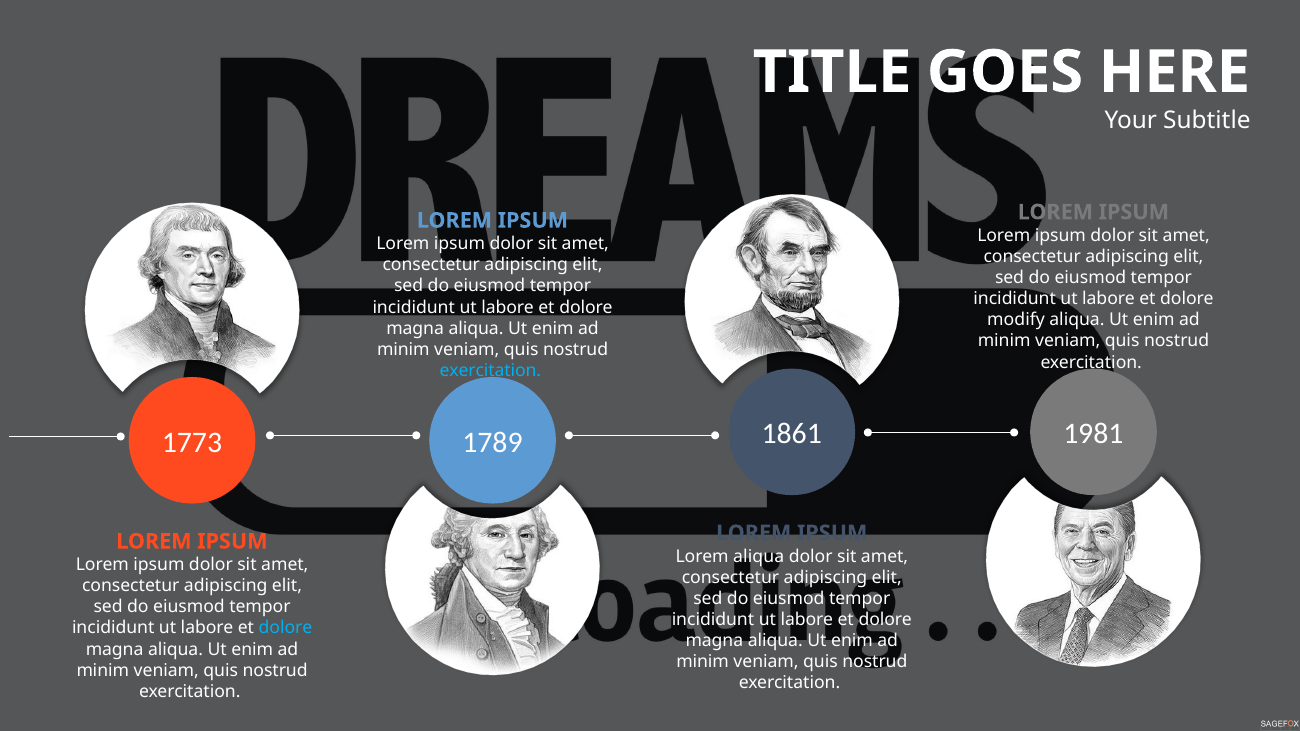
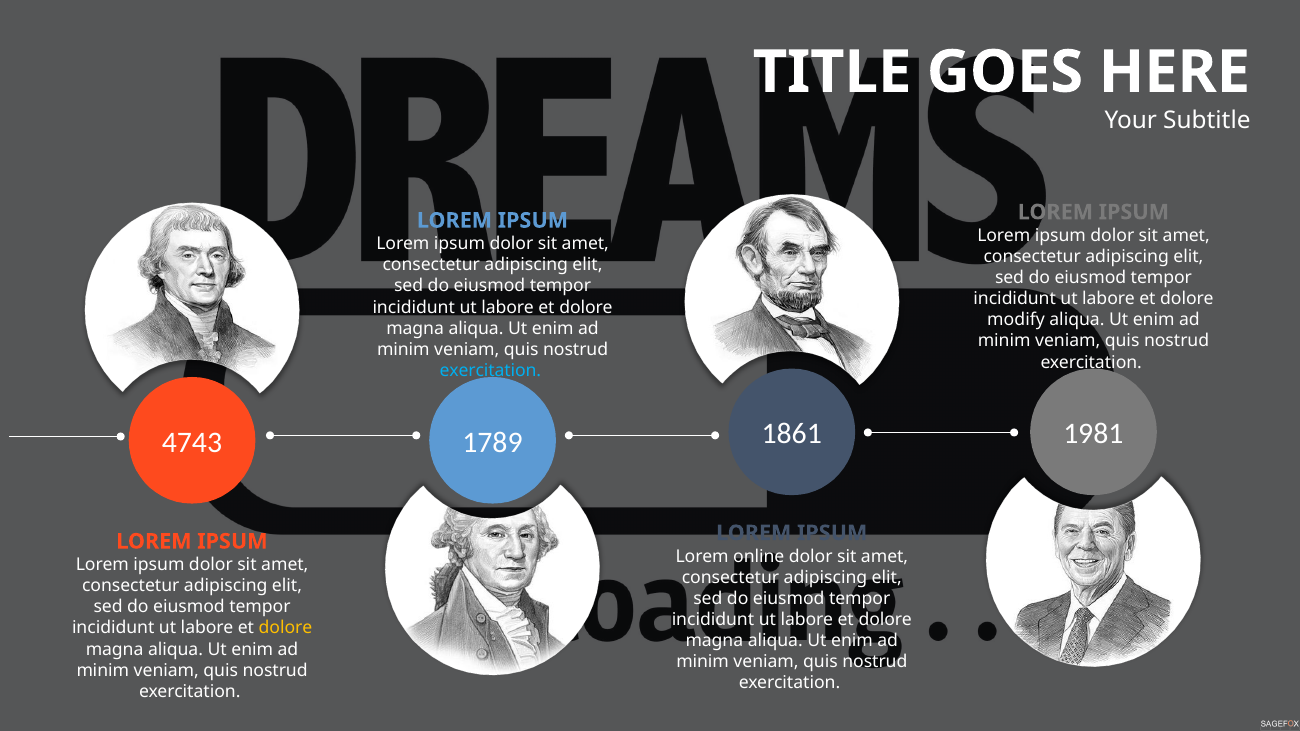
1773: 1773 -> 4743 (192, 443)
Lorem aliqua: aliqua -> online (759, 556)
dolore colour: light blue -> yellow (285, 628)
